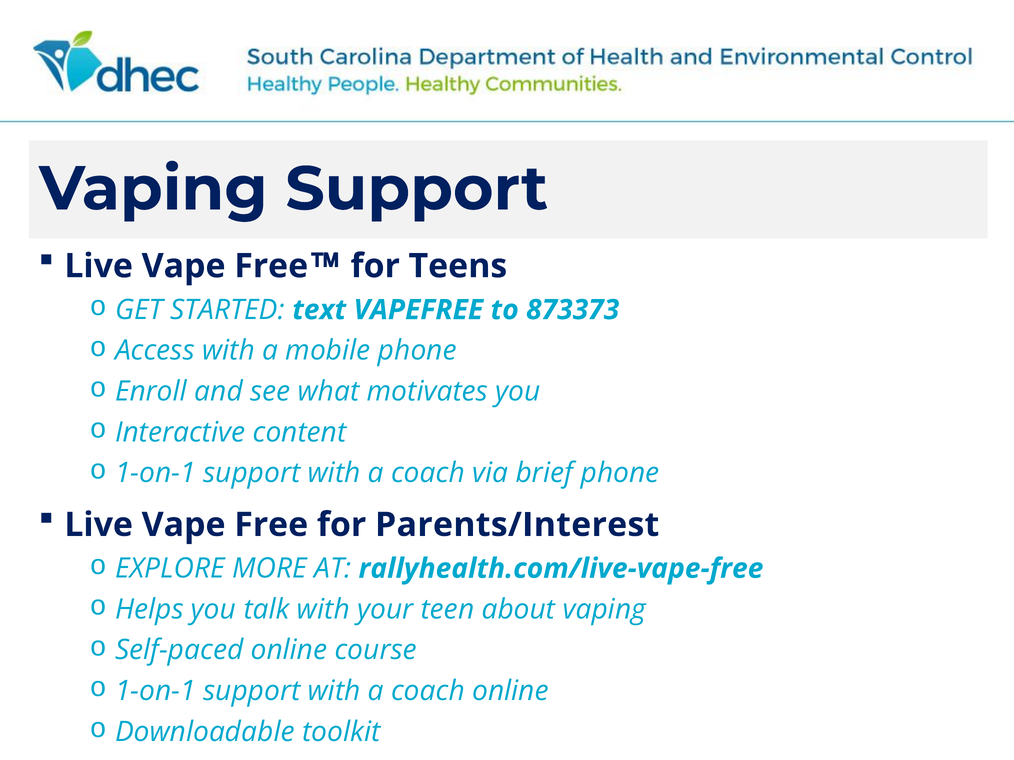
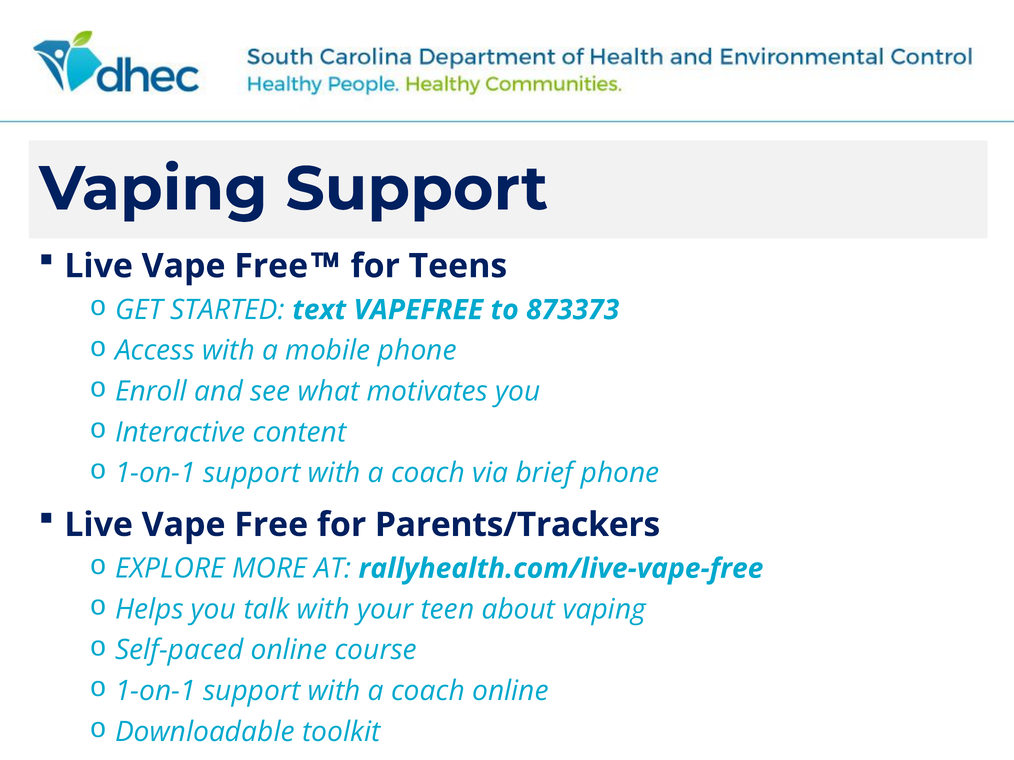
Parents/Interest: Parents/Interest -> Parents/Trackers (517, 525)
